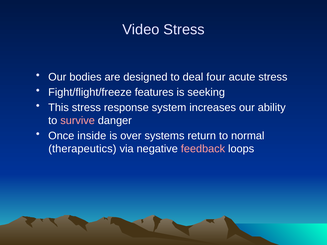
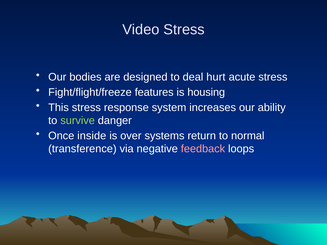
four: four -> hurt (216, 77)
seeking: seeking -> housing (206, 92)
survive colour: pink -> light green (78, 121)
therapeutics: therapeutics -> transference (82, 149)
